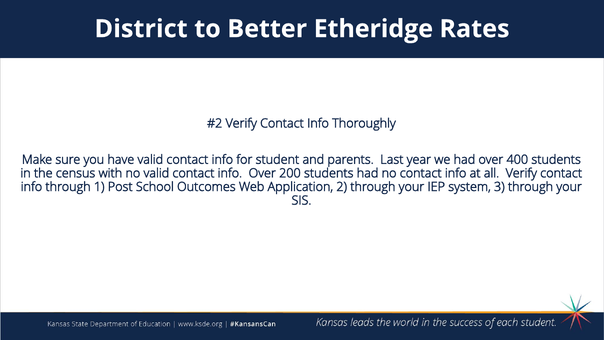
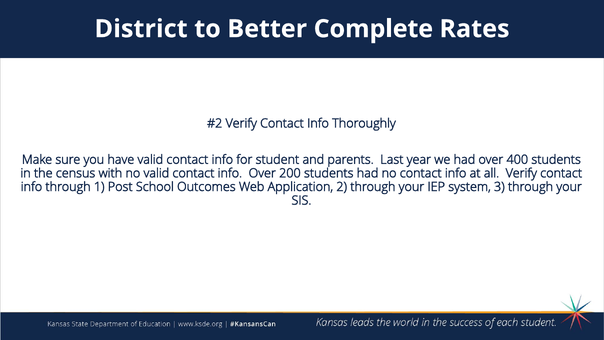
Etheridge: Etheridge -> Complete (373, 29)
